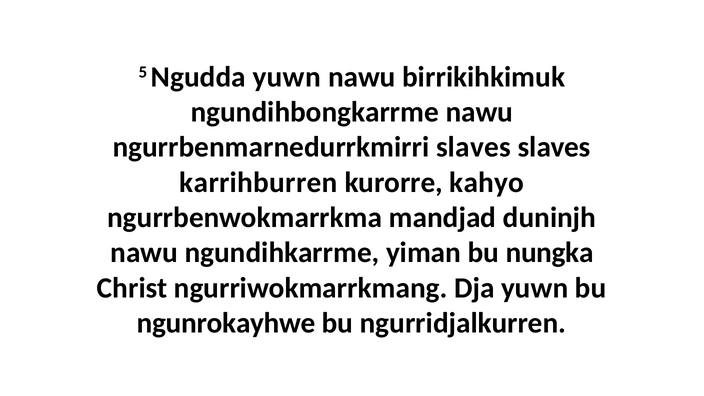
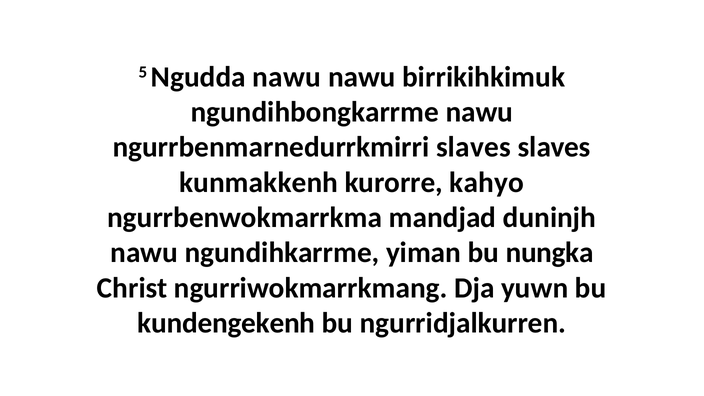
Ngudda yuwn: yuwn -> nawu (287, 77)
karrihburren: karrihburren -> kunmakkenh (259, 182)
ngunrokayhwe: ngunrokayhwe -> kundengekenh (226, 323)
